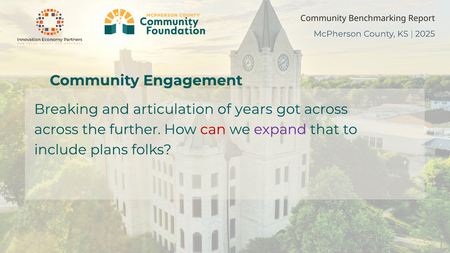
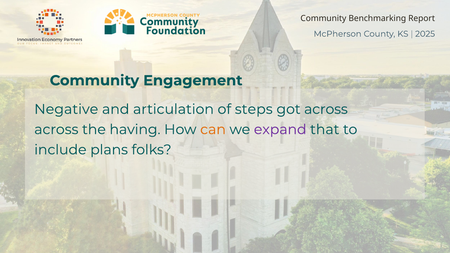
Breaking: Breaking -> Negative (66, 109)
years: years -> steps (254, 109)
further: further -> having (135, 130)
can colour: red -> orange (213, 130)
